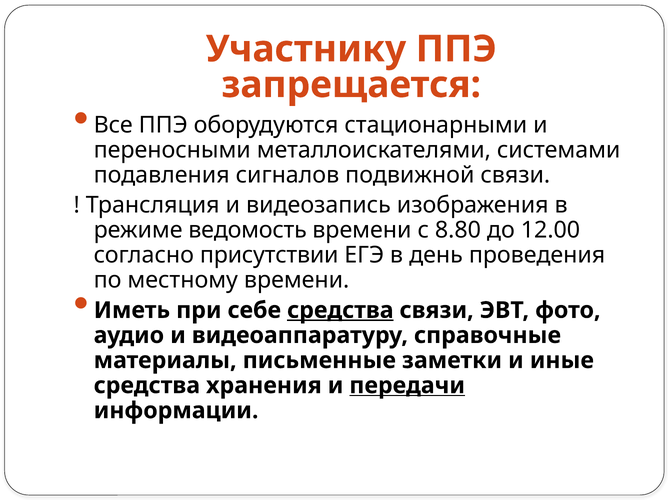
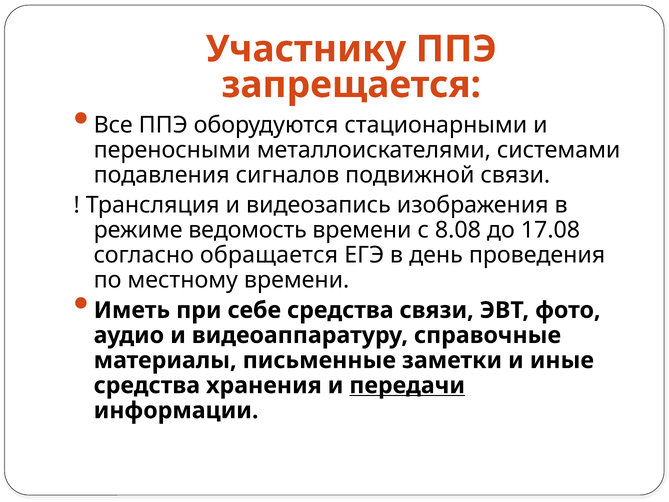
8.80: 8.80 -> 8.08 (458, 230)
12.00: 12.00 -> 17.08 (550, 230)
присутствии: присутствии -> обращается (269, 255)
средства underline: present -> none (340, 310)
